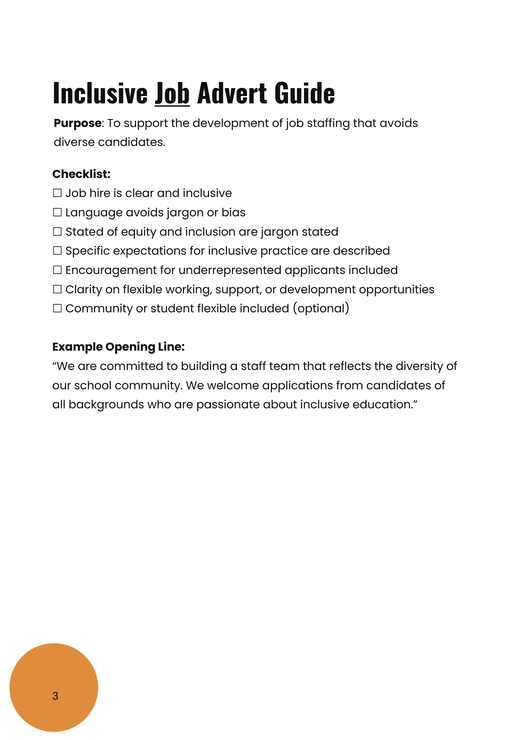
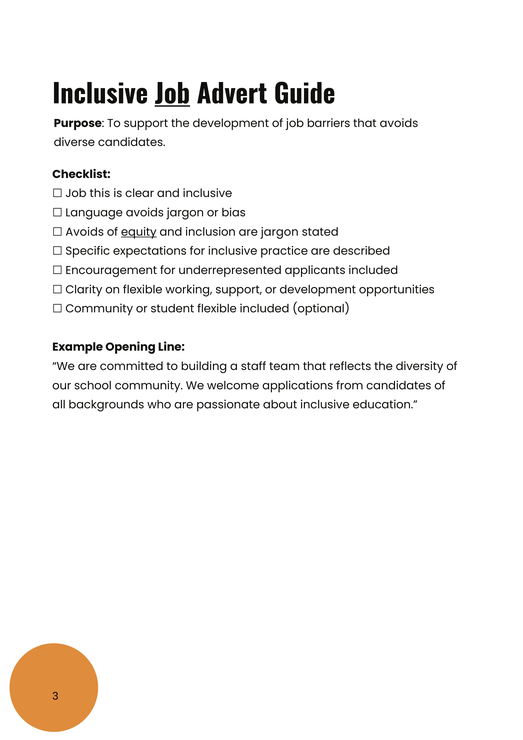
staffing: staffing -> barriers (329, 123)
hire: hire -> this (100, 194)
Stated: Stated -> Avoids (85, 232)
equity underline: none -> present (139, 232)
